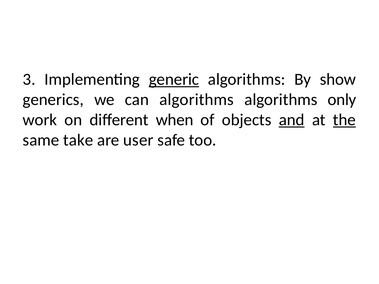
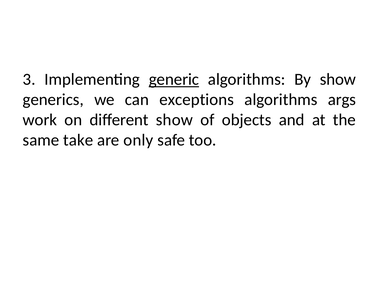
can algorithms: algorithms -> exceptions (197, 100)
only: only -> args (342, 100)
different when: when -> show (174, 120)
and underline: present -> none (292, 120)
the underline: present -> none (344, 120)
user: user -> only (138, 140)
